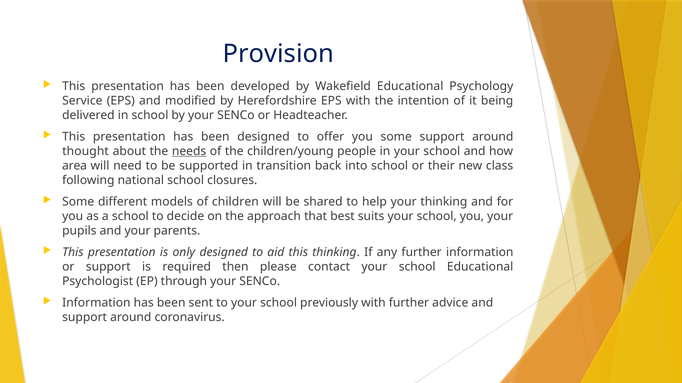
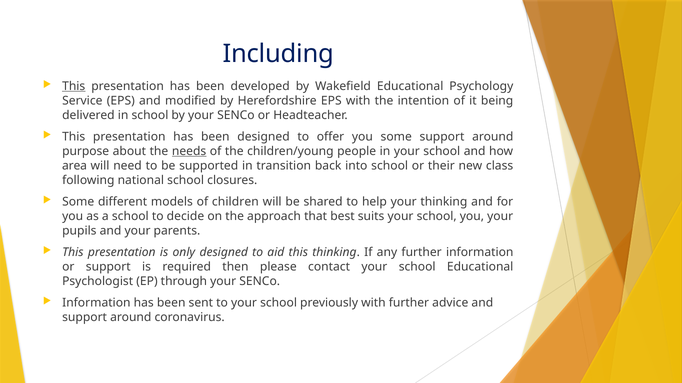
Provision: Provision -> Including (278, 54)
This underline: none -> present (74, 86)
thought: thought -> purpose (86, 151)
